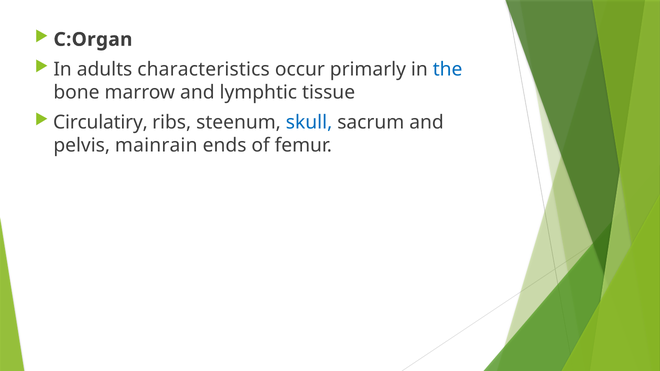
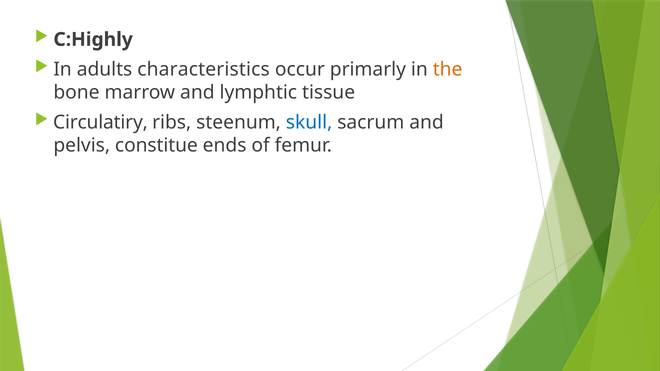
C:Organ: C:Organ -> C:Highly (93, 40)
the colour: blue -> orange (448, 70)
mainrain: mainrain -> constitue (156, 146)
